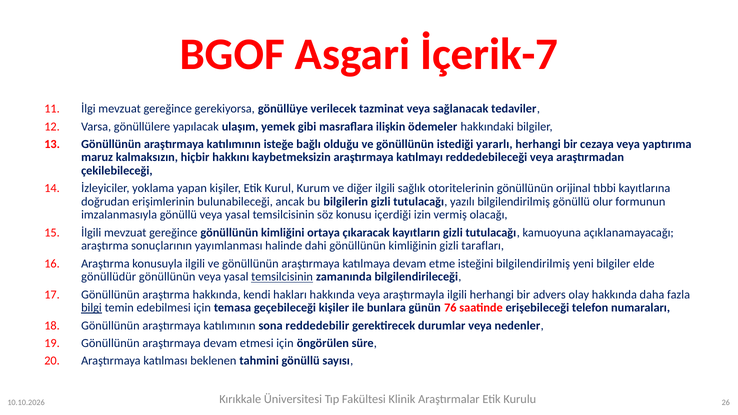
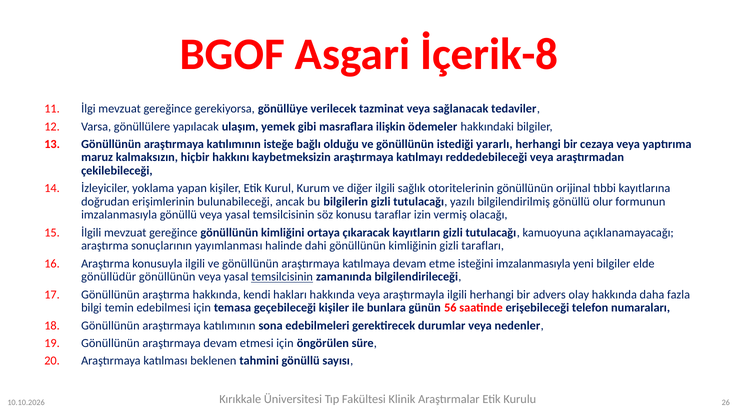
İçerik-7: İçerik-7 -> İçerik-8 (489, 54)
içerdiği: içerdiği -> taraflar (393, 215)
isteğini bilgilendirilmiş: bilgilendirilmiş -> imzalanmasıyla (533, 264)
bilgi underline: present -> none (91, 308)
76: 76 -> 56 (450, 308)
reddedebilir: reddedebilir -> edebilmeleri (317, 326)
